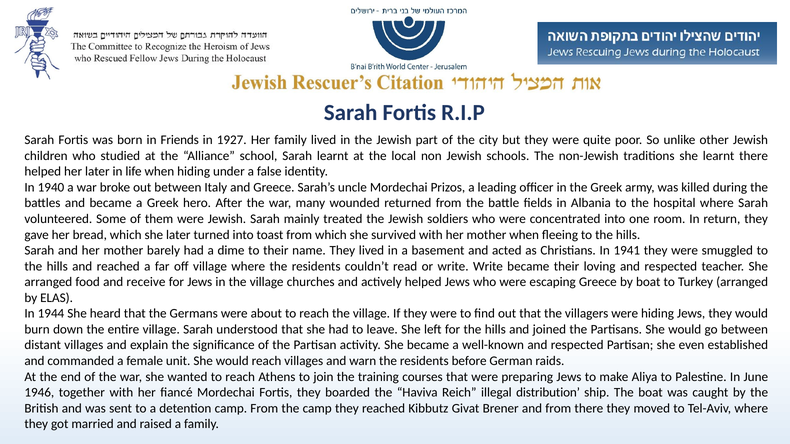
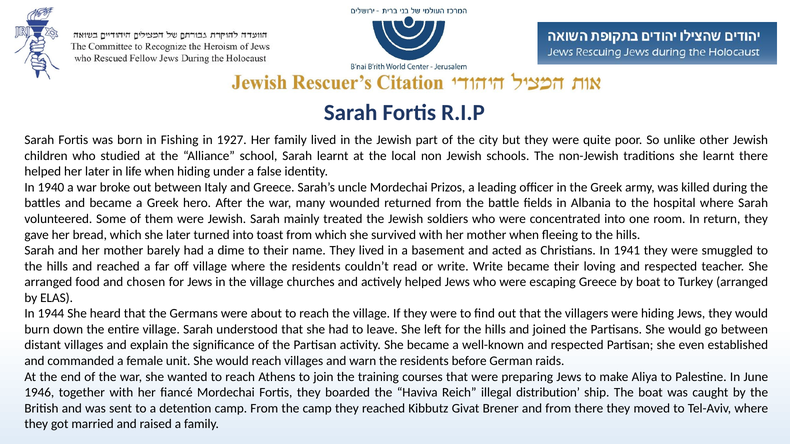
Friends: Friends -> Fishing (180, 140)
receive: receive -> chosen (146, 282)
